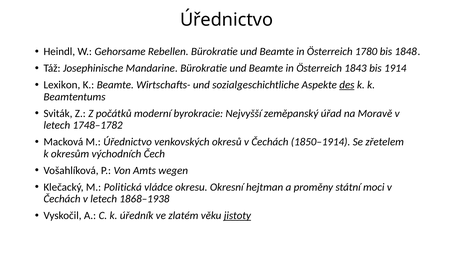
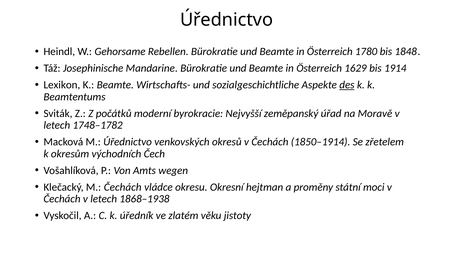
1843: 1843 -> 1629 (356, 68)
M Politická: Politická -> Čechách (123, 187)
jistoty underline: present -> none (237, 215)
